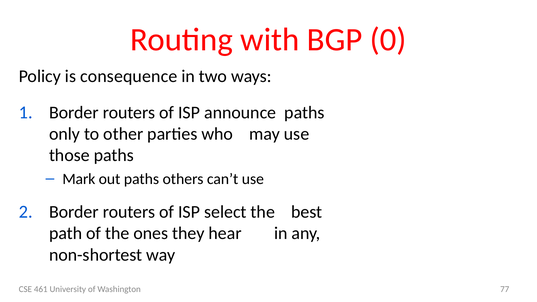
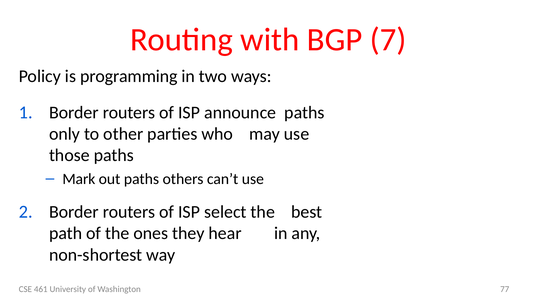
0: 0 -> 7 (388, 40)
consequence: consequence -> programming (129, 76)
